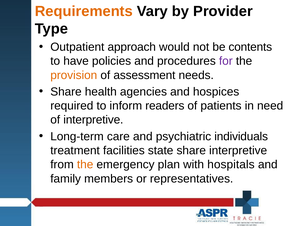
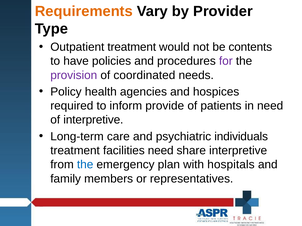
Outpatient approach: approach -> treatment (132, 47)
provision colour: orange -> purple (74, 75)
assessment: assessment -> coordinated (144, 75)
Share: Share -> Policy (66, 92)
readers: readers -> provide (165, 106)
facilities state: state -> need (161, 151)
the colour: orange -> blue (85, 165)
